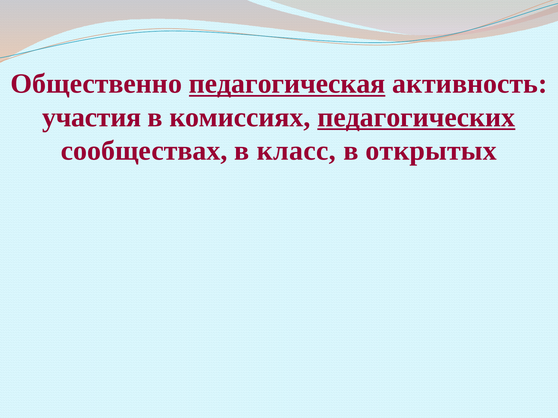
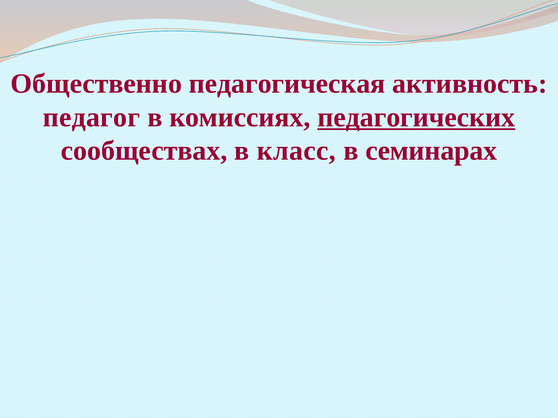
педагогическая underline: present -> none (287, 84)
участия: участия -> педагог (91, 117)
открытых: открытых -> семинарах (431, 151)
